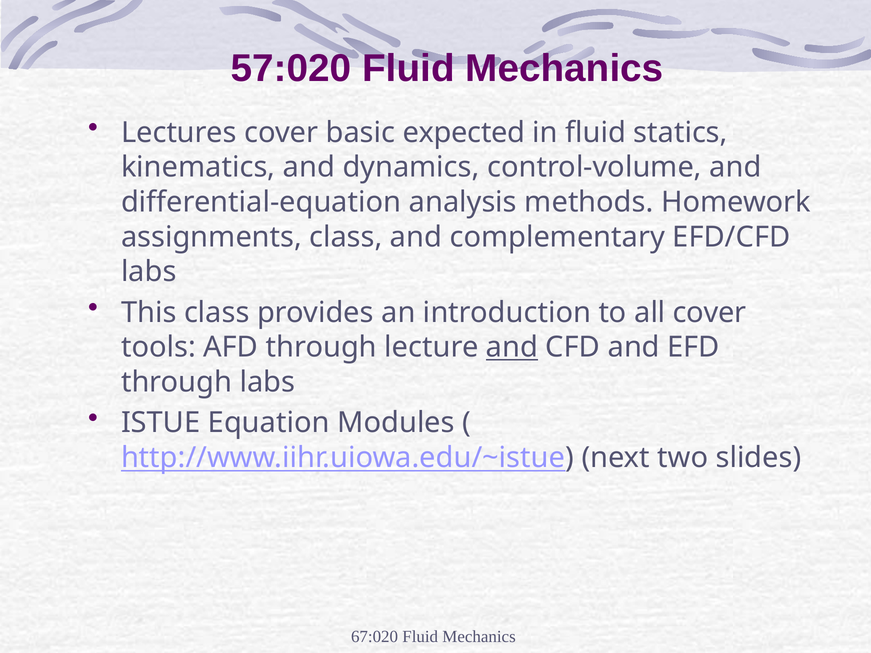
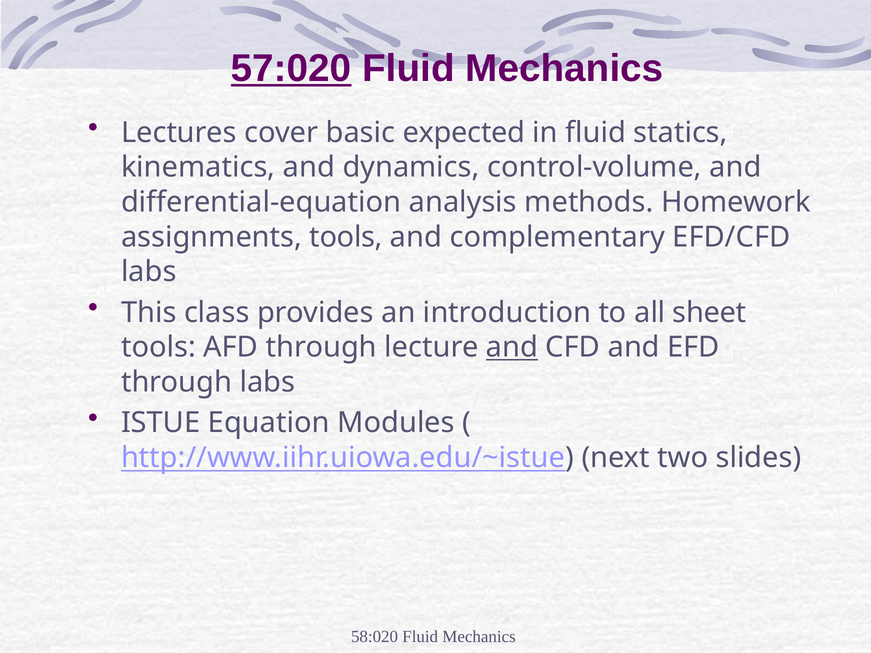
57:020 underline: none -> present (291, 69)
assignments class: class -> tools (346, 237)
all cover: cover -> sheet (709, 313)
67:020: 67:020 -> 58:020 (375, 637)
